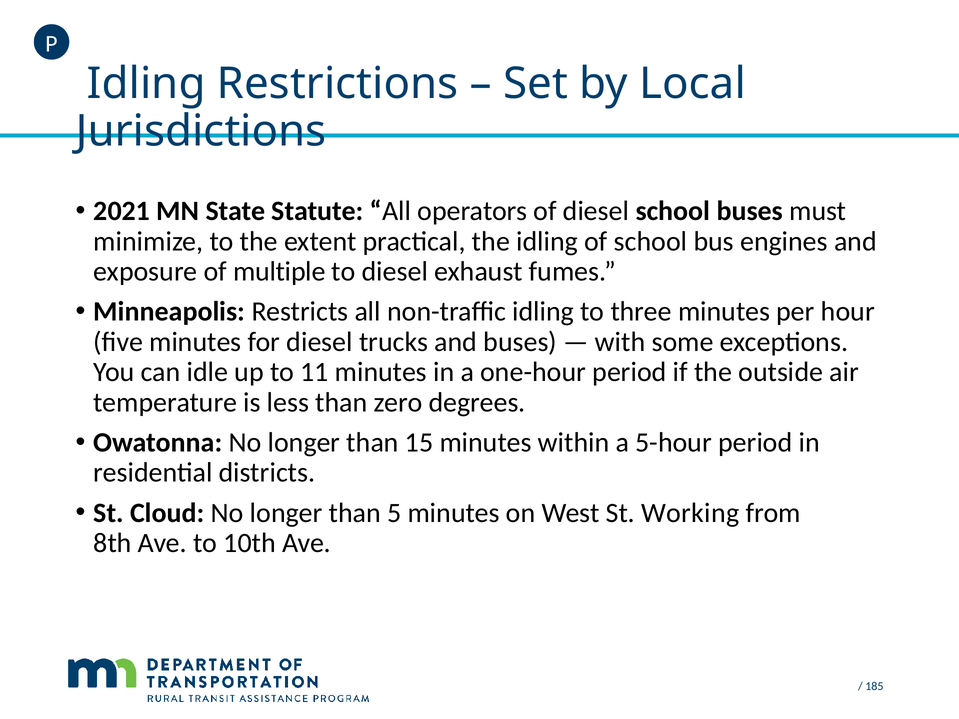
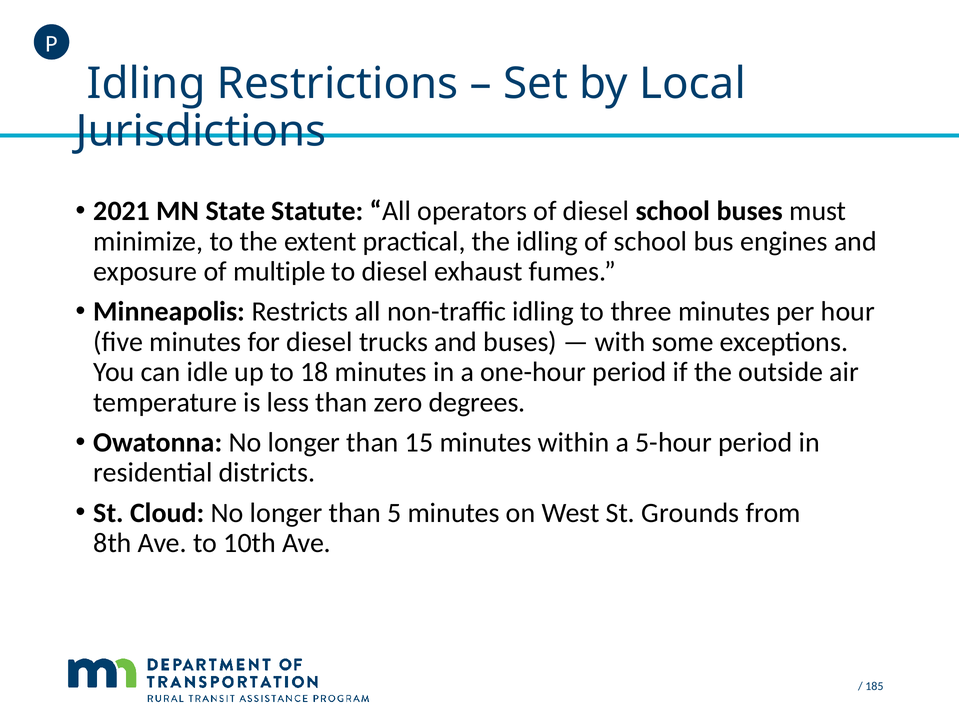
11: 11 -> 18 (314, 372)
Working: Working -> Grounds (690, 513)
